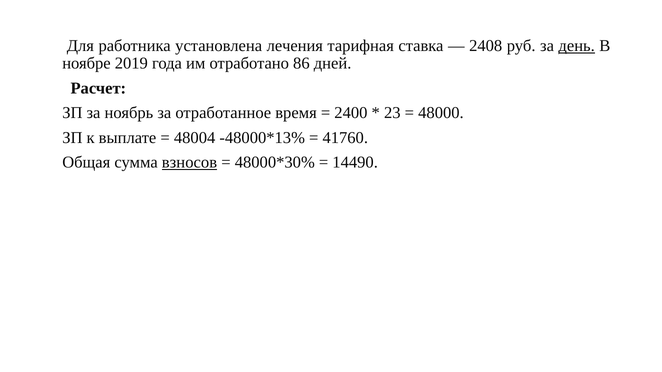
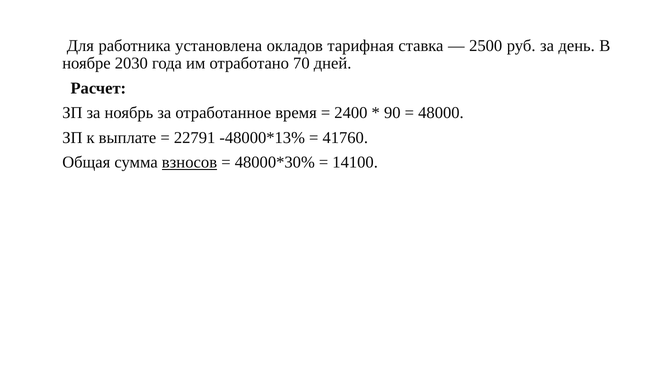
лечения: лечения -> окладов (295, 46)
2408: 2408 -> 2500 (486, 46)
день underline: present -> none (577, 46)
2019: 2019 -> 2030 (131, 64)
86: 86 -> 70 (301, 64)
23: 23 -> 90 (392, 113)
48004: 48004 -> 22791 (195, 138)
14490: 14490 -> 14100 (355, 163)
